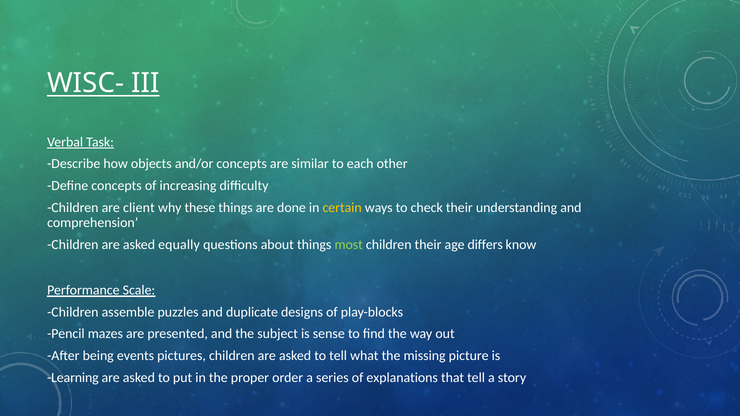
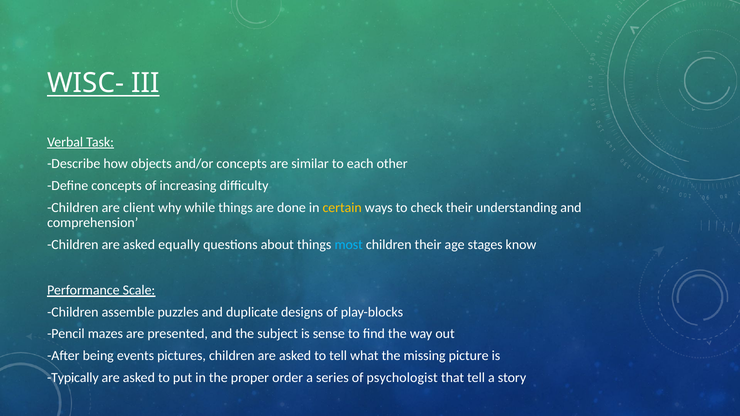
these: these -> while (200, 208)
most colour: light green -> light blue (349, 245)
differs: differs -> stages (485, 245)
Learning: Learning -> Typically (73, 378)
explanations: explanations -> psychologist (402, 378)
